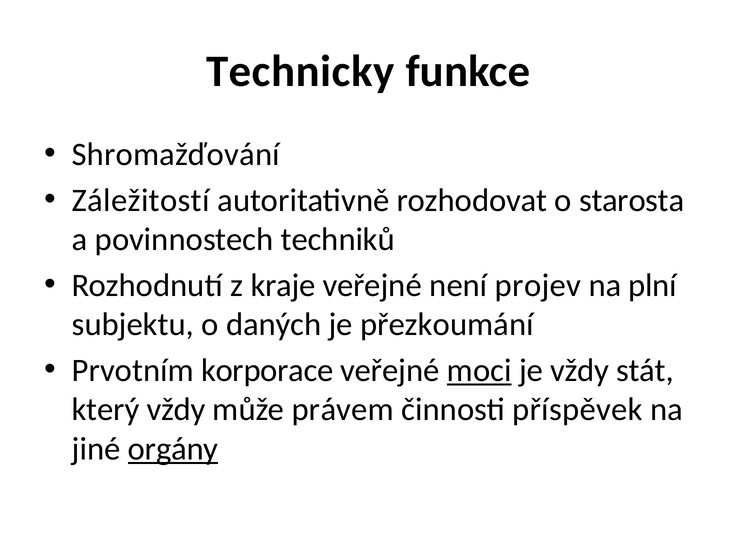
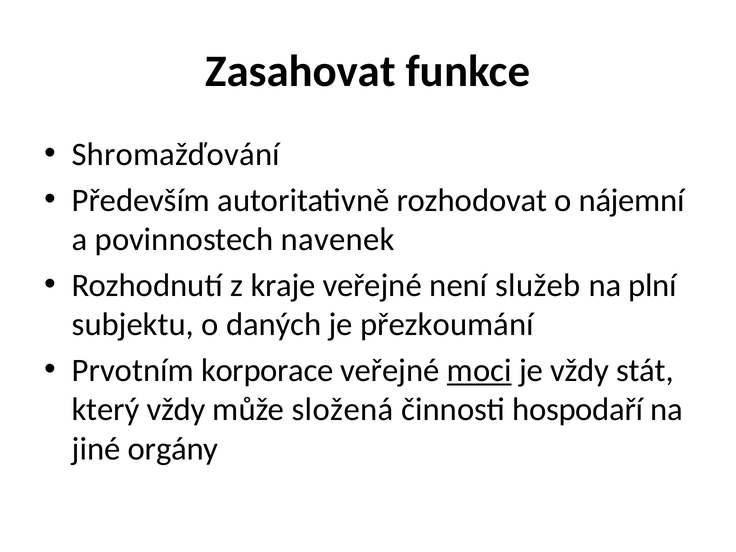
Technicky: Technicky -> Zasahovat (301, 71)
Záležitostí: Záležitostí -> Především (141, 200)
starosta: starosta -> nájemní (632, 200)
techniků: techniků -> navenek (338, 239)
projev: projev -> služeb (538, 285)
právem: právem -> složená (343, 410)
příspěvek: příspěvek -> hospodaří (578, 410)
orgány underline: present -> none (173, 449)
